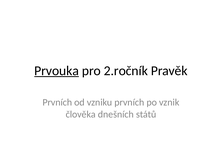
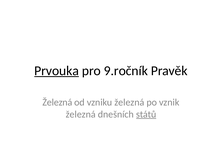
2.ročník: 2.ročník -> 9.ročník (126, 71)
Prvních: Prvních -> Železná (57, 102)
vzniku prvních: prvních -> železná (129, 102)
člověka: člověka -> železná (81, 114)
států underline: none -> present (146, 114)
